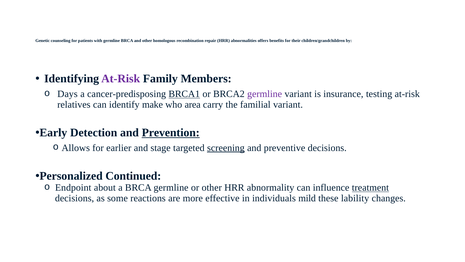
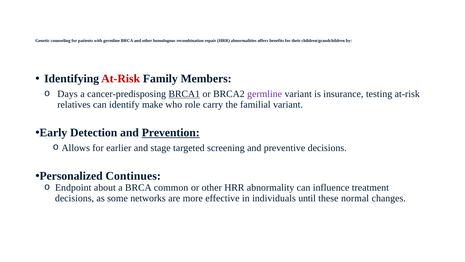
At-Risk colour: purple -> red (121, 79)
area: area -> role (193, 104)
screening underline: present -> none (226, 148)
Continued: Continued -> Continues (133, 176)
BRCA germline: germline -> common (171, 187)
treatment underline: present -> none (370, 187)
reactions: reactions -> networks (148, 198)
mild: mild -> until (307, 198)
lability: lability -> normal (355, 198)
